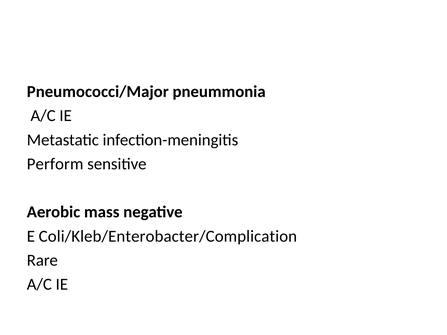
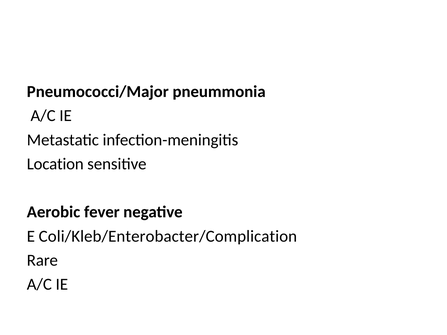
Perform: Perform -> Location (55, 164)
mass: mass -> fever (102, 212)
